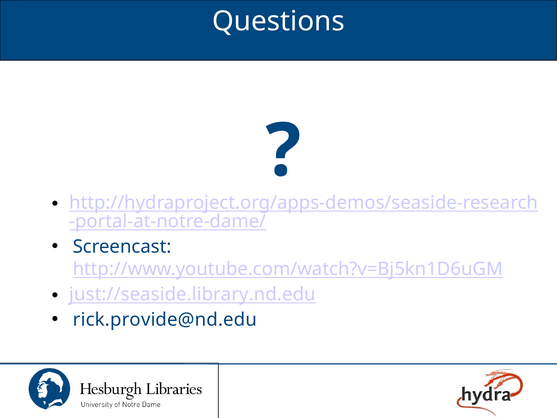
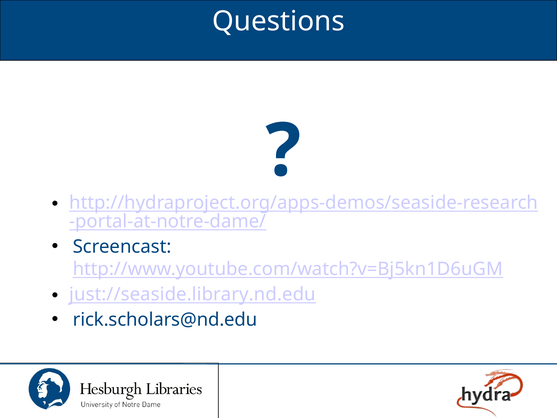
rick.provide@nd.edu: rick.provide@nd.edu -> rick.scholars@nd.edu (165, 320)
